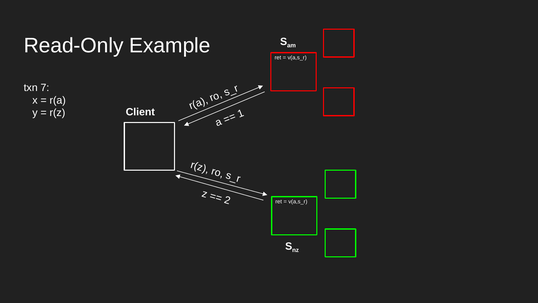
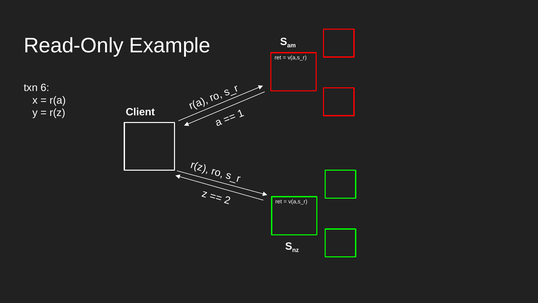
7: 7 -> 6 (45, 88)
